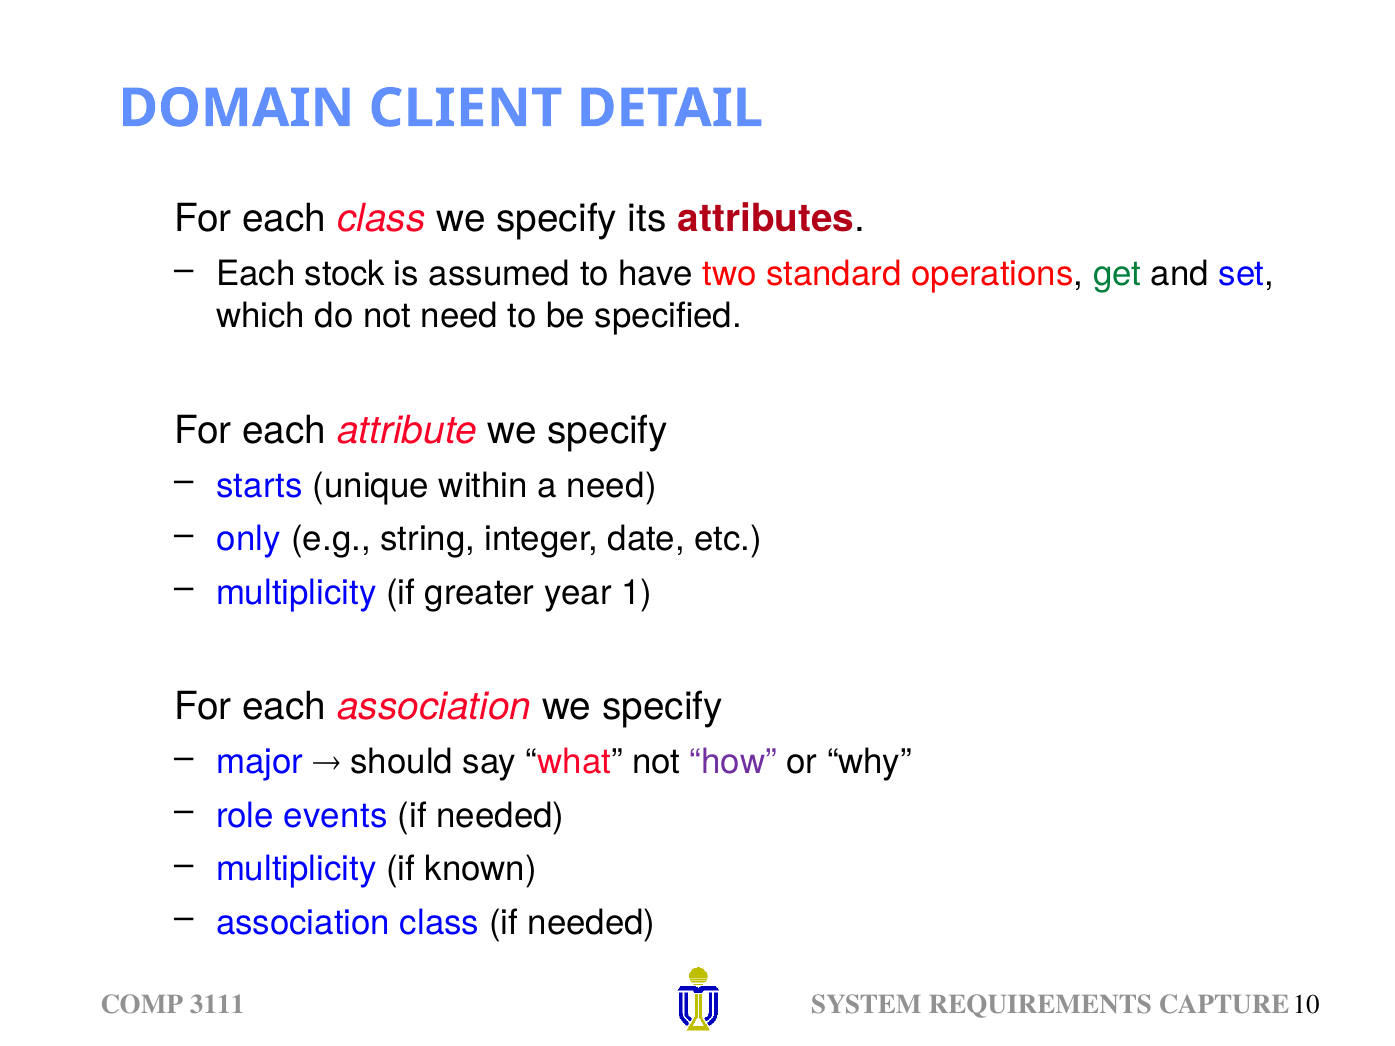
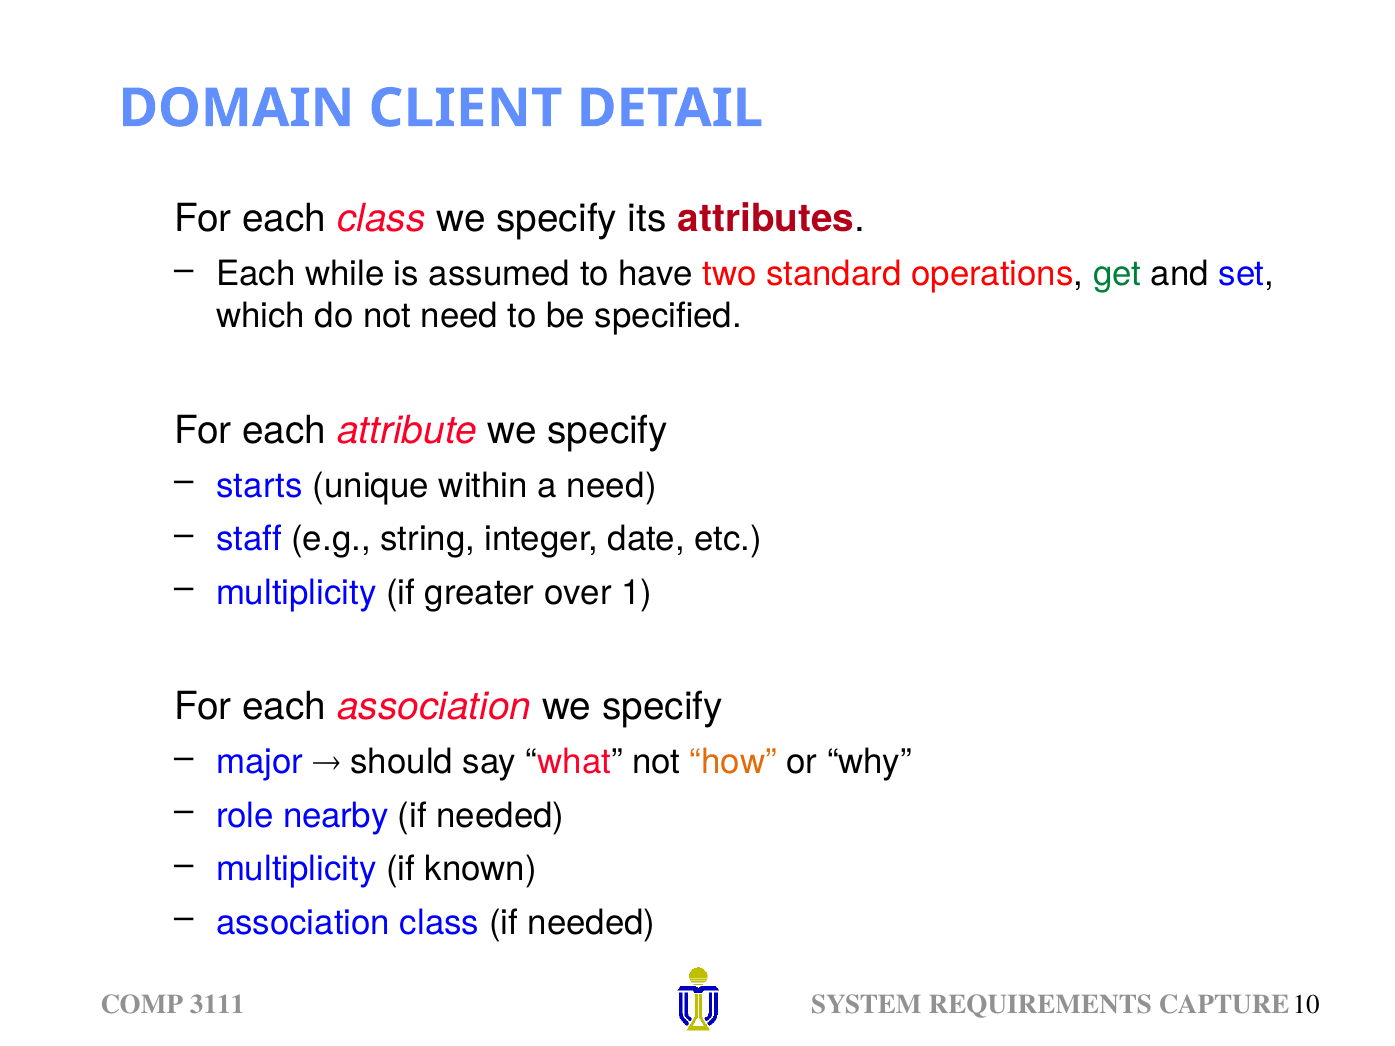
stock: stock -> while (345, 274)
only: only -> staff (249, 539)
year: year -> over (578, 593)
how colour: purple -> orange (733, 763)
events: events -> nearby (336, 816)
